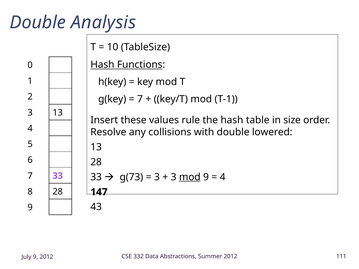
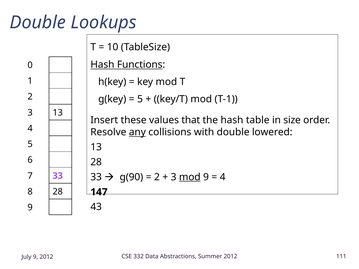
Analysis: Analysis -> Lookups (104, 23)
7: 7 -> 5 (140, 99)
rule: rule -> that (191, 120)
any underline: none -> present (137, 132)
g(73: g(73 -> g(90 (131, 177)
3: 3 -> 2 (157, 177)
